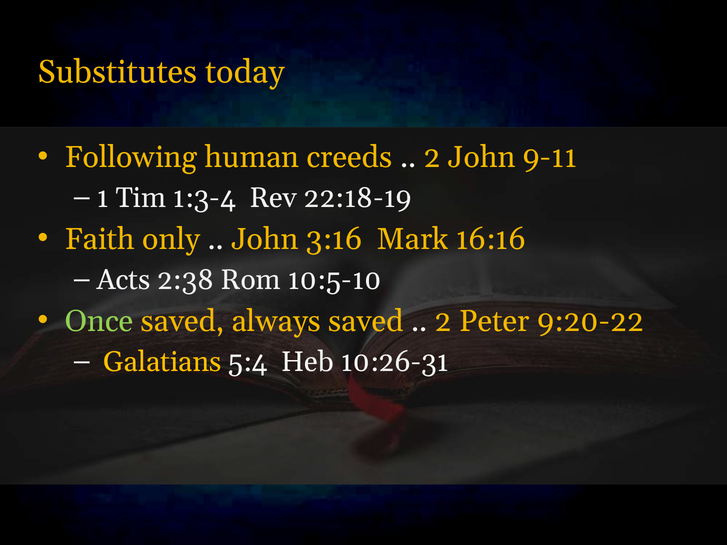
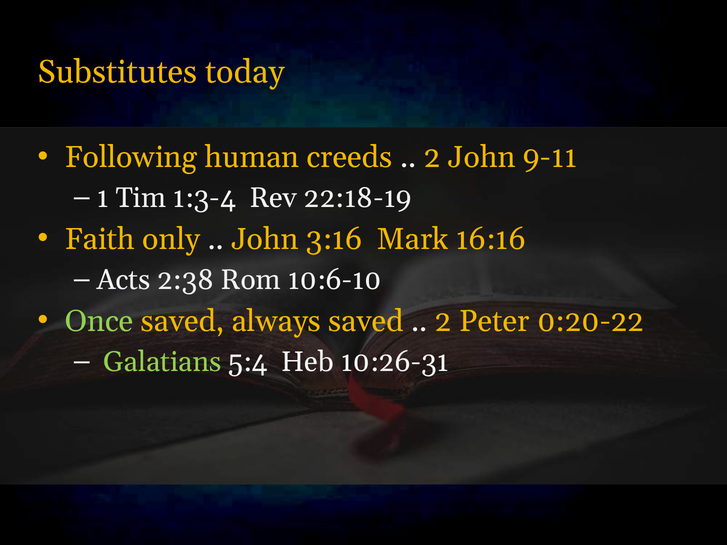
10:5-10: 10:5-10 -> 10:6-10 (335, 280)
9:20-22: 9:20-22 -> 0:20-22 (591, 321)
Galatians colour: yellow -> light green (162, 362)
